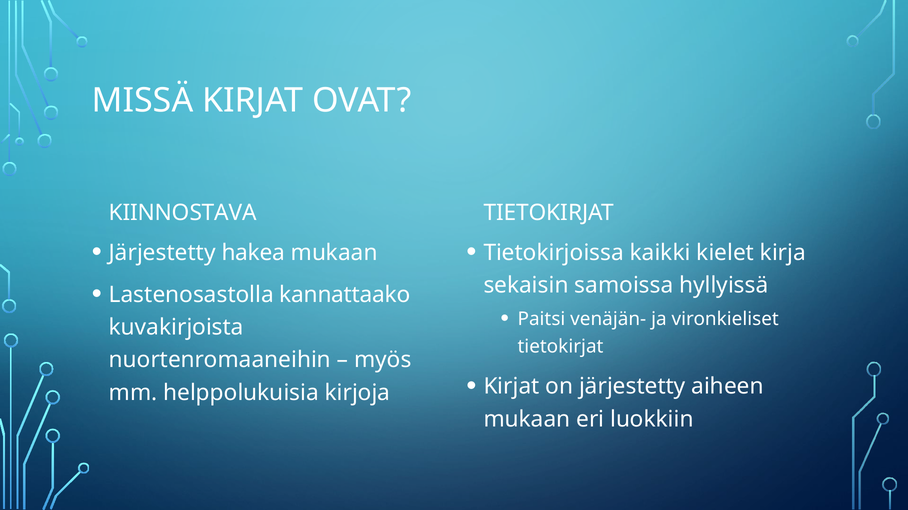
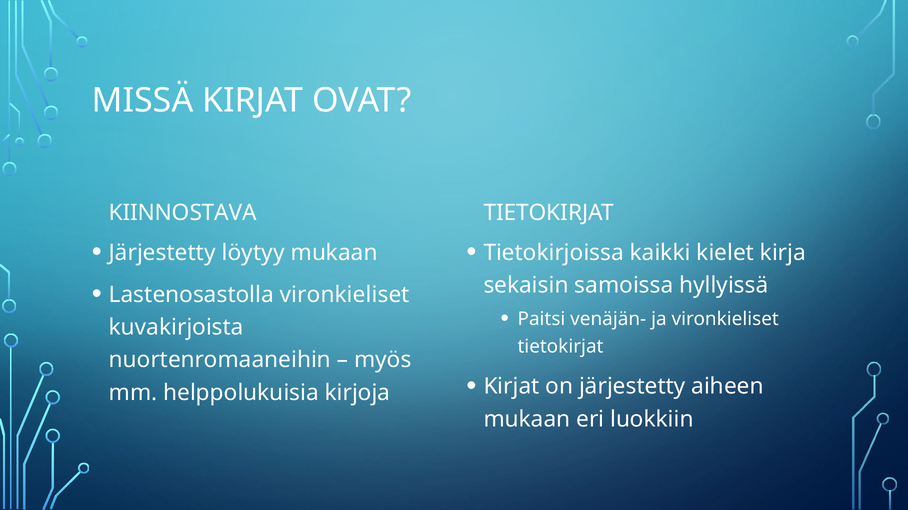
hakea: hakea -> löytyy (253, 253)
Lastenosastolla kannattaako: kannattaako -> vironkieliset (345, 295)
